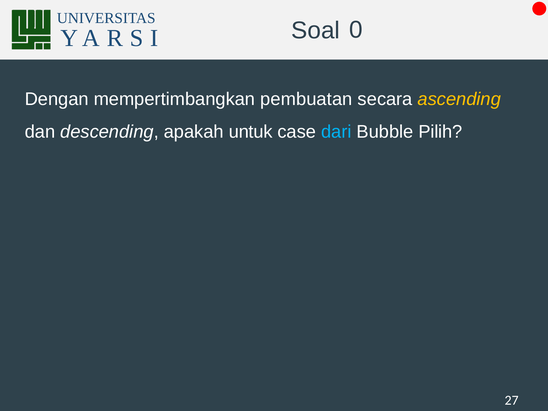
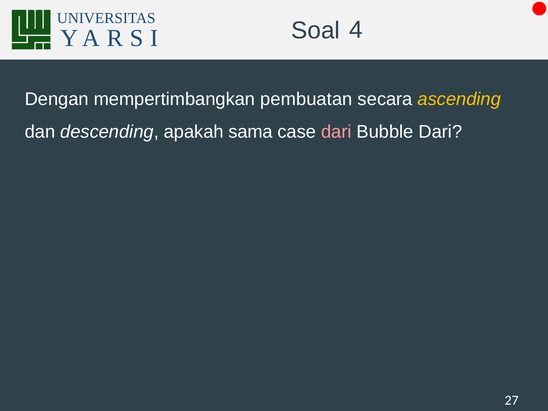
0: 0 -> 4 (356, 30)
untuk: untuk -> sama (251, 132)
dari colour: light blue -> pink (336, 132)
Bubble Pilih: Pilih -> Dari (440, 132)
